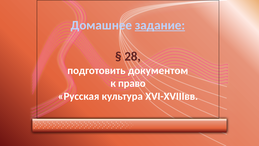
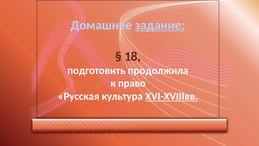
28: 28 -> 18 (133, 56)
документом: документом -> продолжила (158, 70)
XVI-XVIIIвв underline: none -> present (172, 96)
